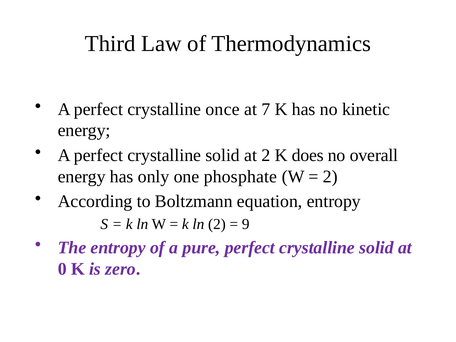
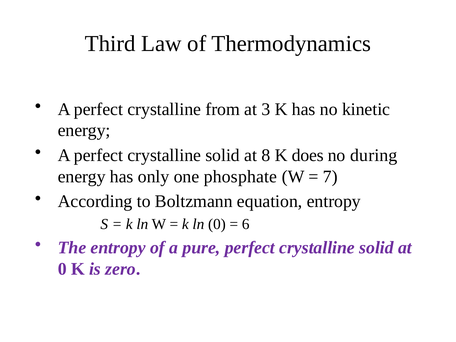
once: once -> from (223, 109)
7: 7 -> 3 (266, 109)
at 2: 2 -> 8 (266, 155)
overall: overall -> during (374, 155)
2: 2 -> 7 (330, 177)
ln 2: 2 -> 0 (217, 224)
9: 9 -> 6 (246, 224)
